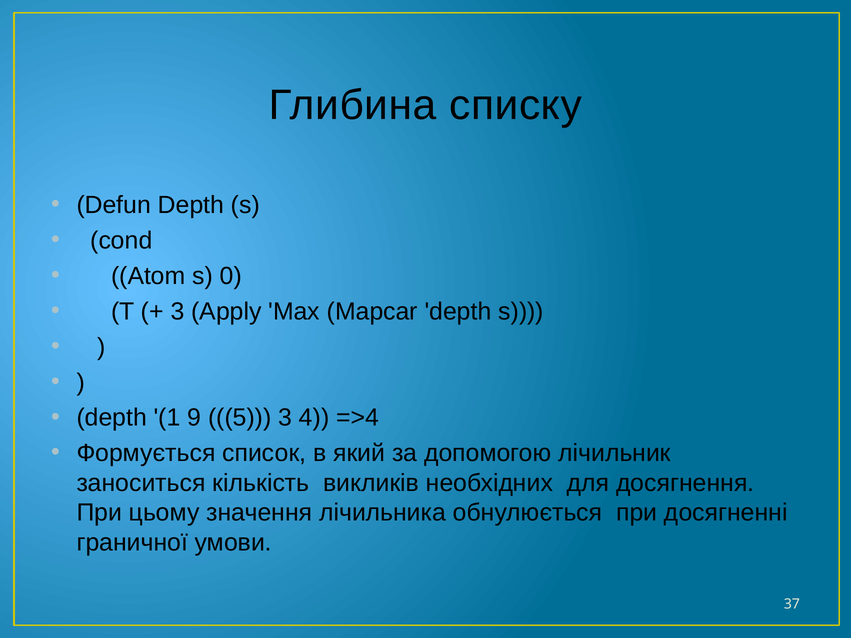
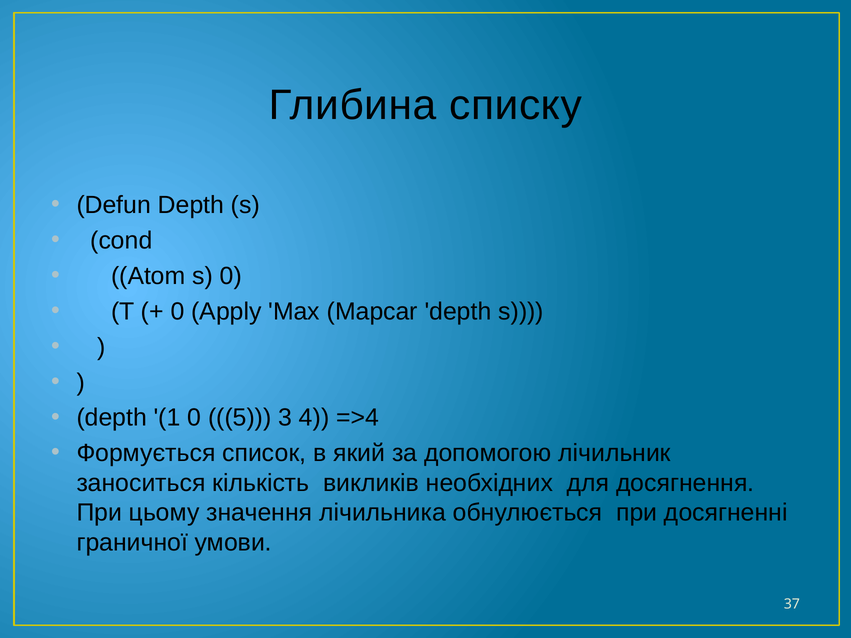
3: 3 -> 0 (177, 312)
1 9: 9 -> 0 (194, 418)
